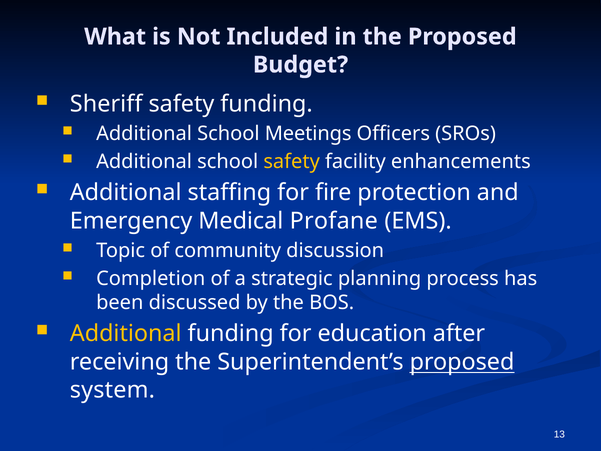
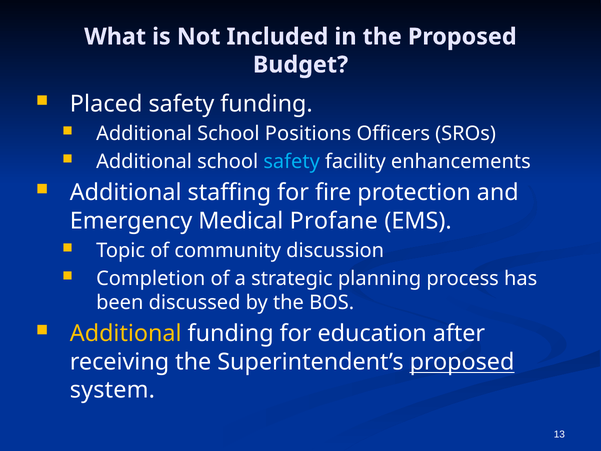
Sheriff: Sheriff -> Placed (106, 104)
Meetings: Meetings -> Positions (308, 134)
safety colour: yellow -> light blue (292, 162)
